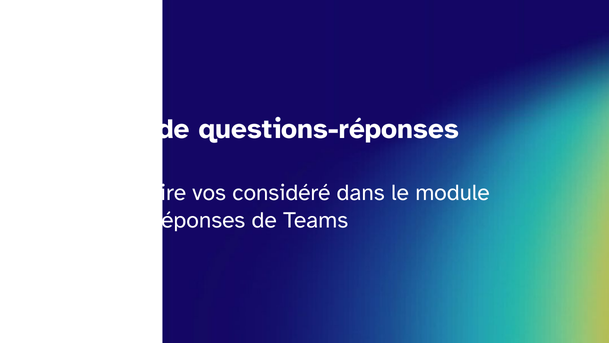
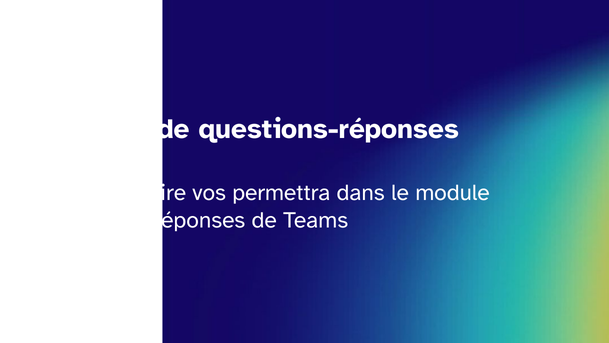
considéré: considéré -> permettra (281, 193)
